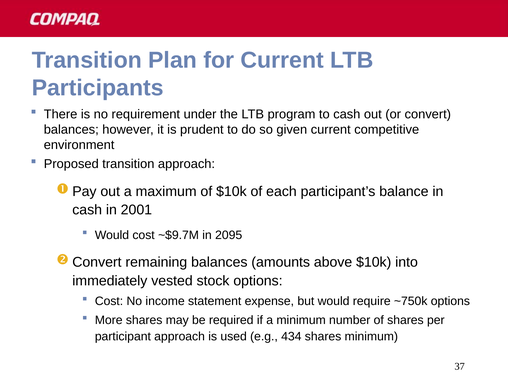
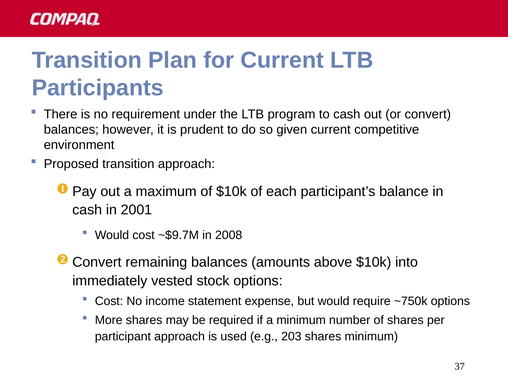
2095: 2095 -> 2008 (229, 235)
434: 434 -> 203 (291, 337)
